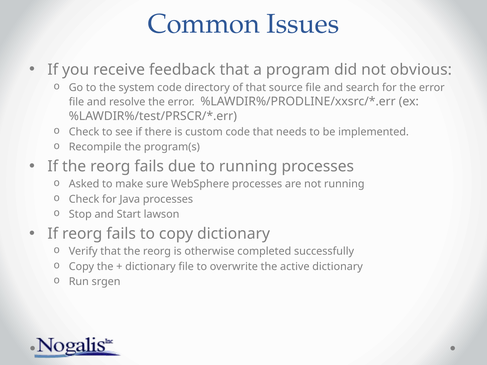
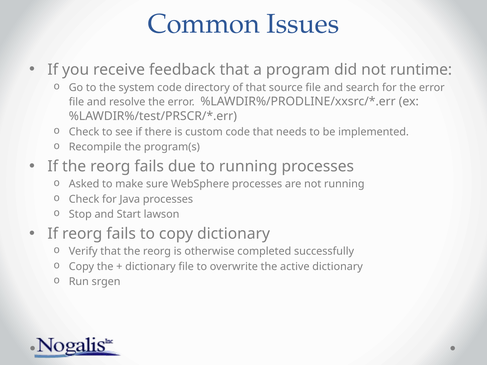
obvious: obvious -> runtime (421, 70)
